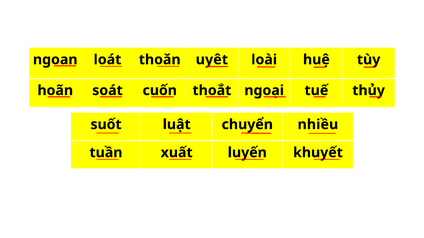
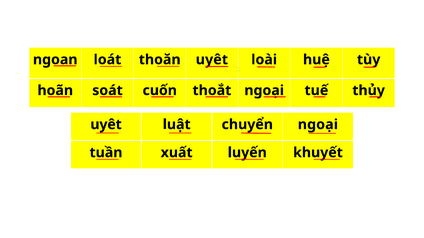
suốt: suốt -> uyêt (106, 125)
chuyển nhiều: nhiều -> ngoại (318, 125)
